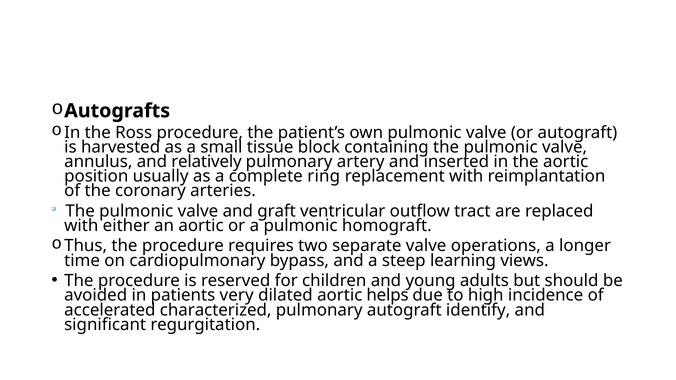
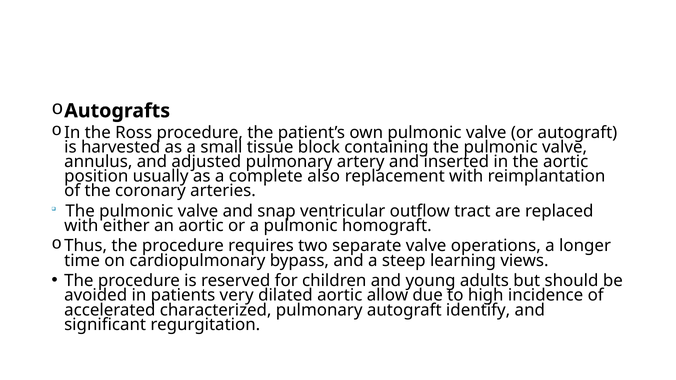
relatively: relatively -> adjusted (206, 162)
ring: ring -> also (324, 176)
graft: graft -> snap (277, 211)
helps: helps -> allow (387, 296)
